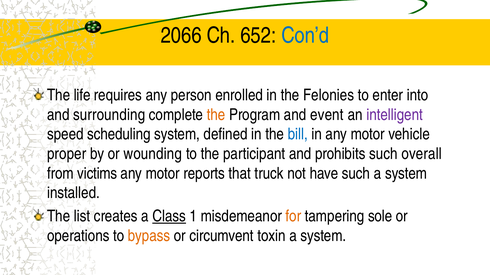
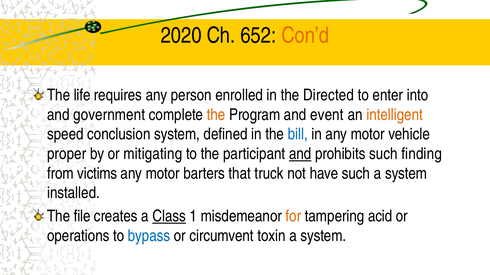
2066: 2066 -> 2020 (181, 36)
Con’d colour: blue -> orange (305, 36)
Felonies: Felonies -> Directed (329, 95)
surrounding: surrounding -> government (109, 115)
intelligent colour: purple -> orange (395, 115)
scheduling: scheduling -> conclusion (119, 135)
wounding: wounding -> mitigating (153, 154)
and underline: none -> present (300, 154)
overall: overall -> finding (422, 154)
reports: reports -> barters (204, 174)
list: list -> file (82, 217)
sole: sole -> acid (380, 217)
bypass colour: orange -> blue (149, 236)
